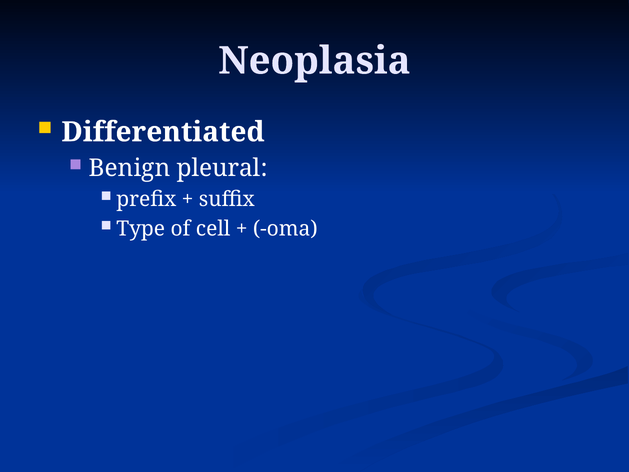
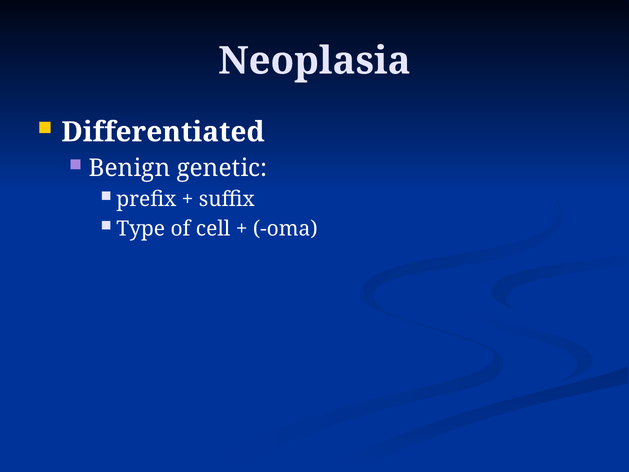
pleural: pleural -> genetic (222, 168)
